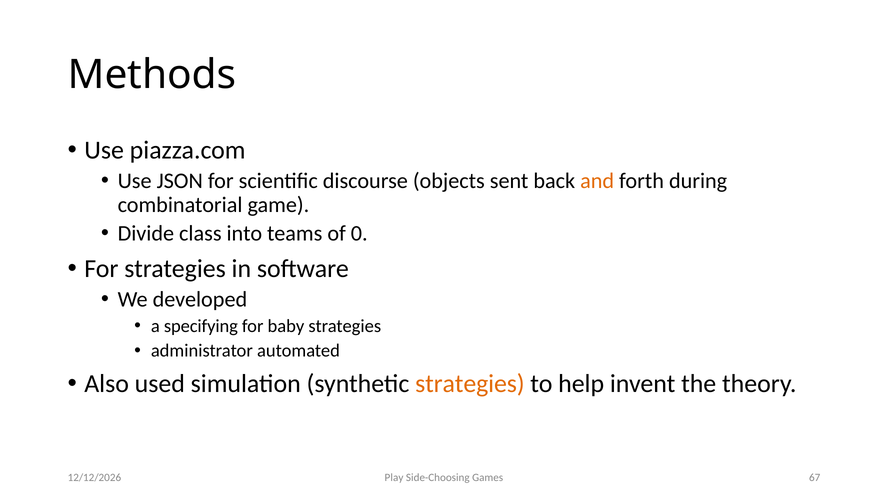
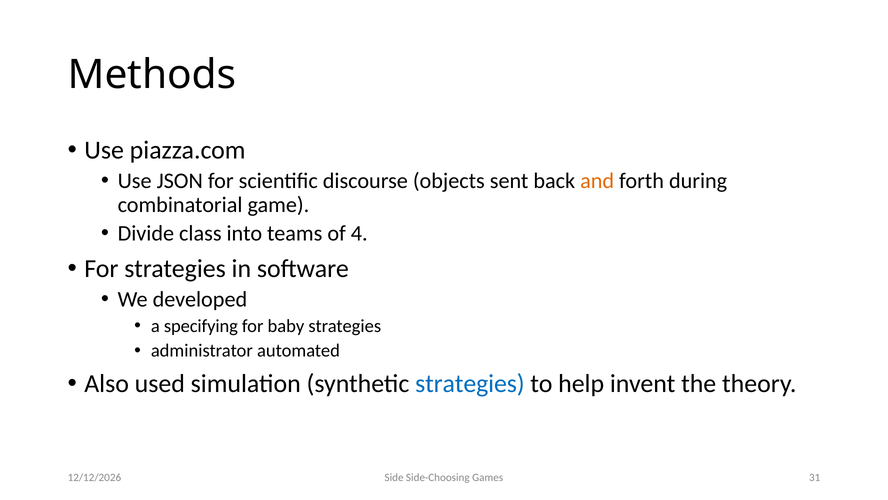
0: 0 -> 4 (359, 233)
strategies colour: orange -> blue (470, 383)
Play: Play -> Side (394, 477)
67: 67 -> 31 (815, 477)
